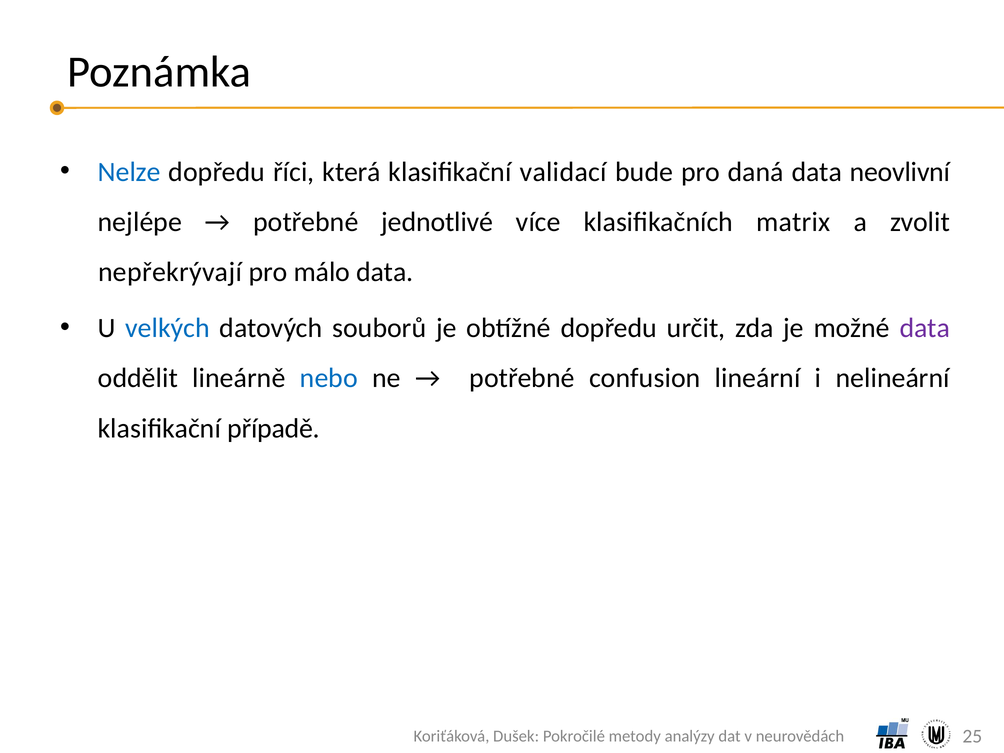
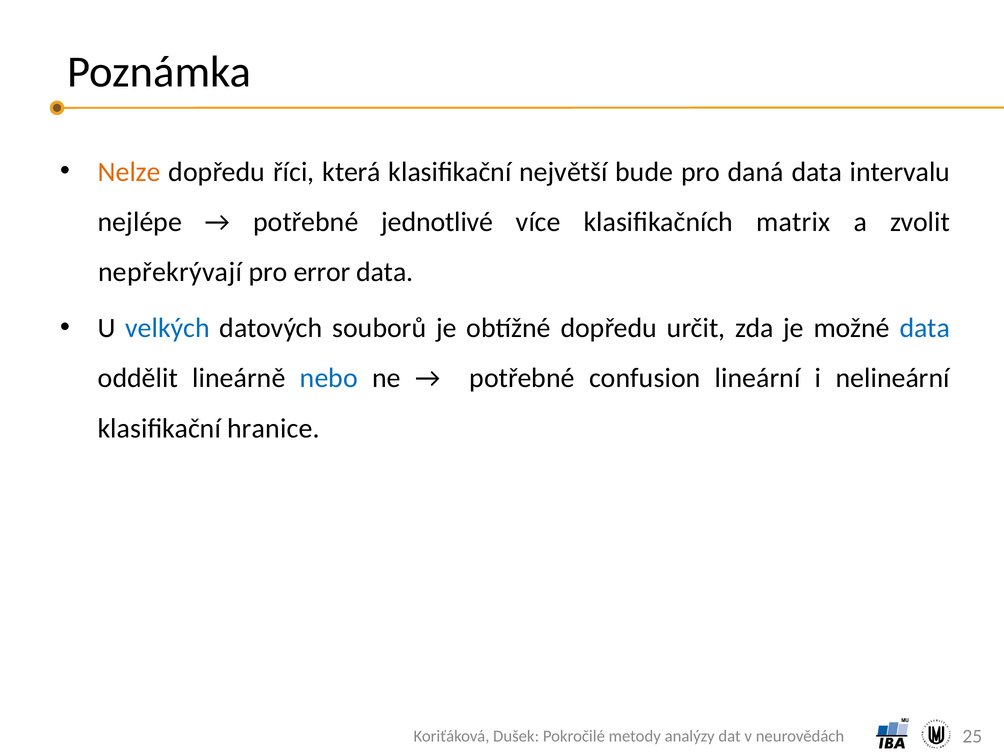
Nelze colour: blue -> orange (129, 172)
validací: validací -> největší (563, 172)
neovlivní: neovlivní -> intervalu (900, 172)
málo: málo -> error (322, 272)
data colour: purple -> blue (925, 328)
případě: případě -> hranice (273, 428)
